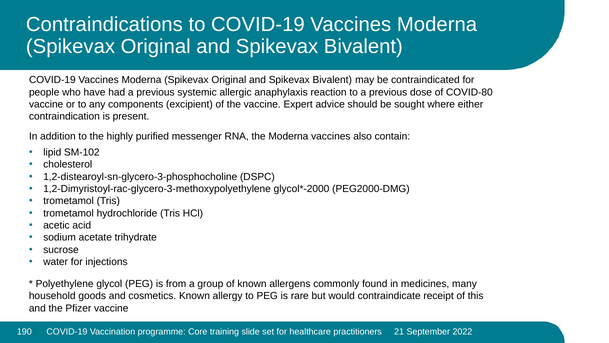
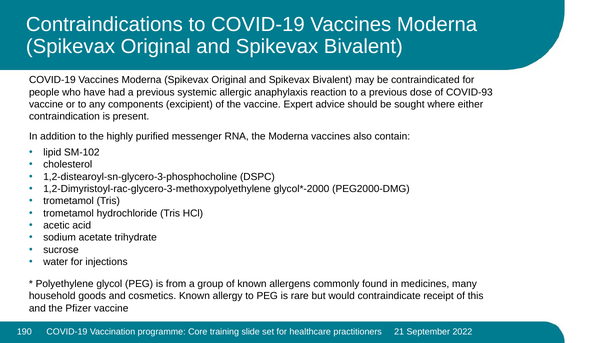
COVID-80: COVID-80 -> COVID-93 (469, 92)
